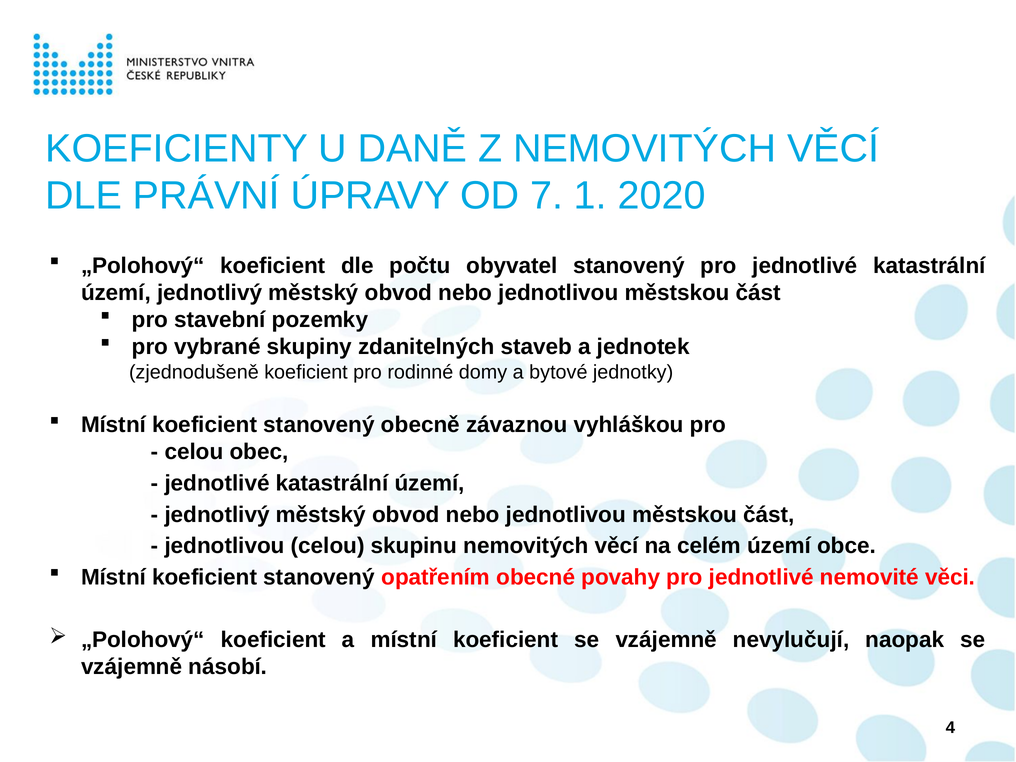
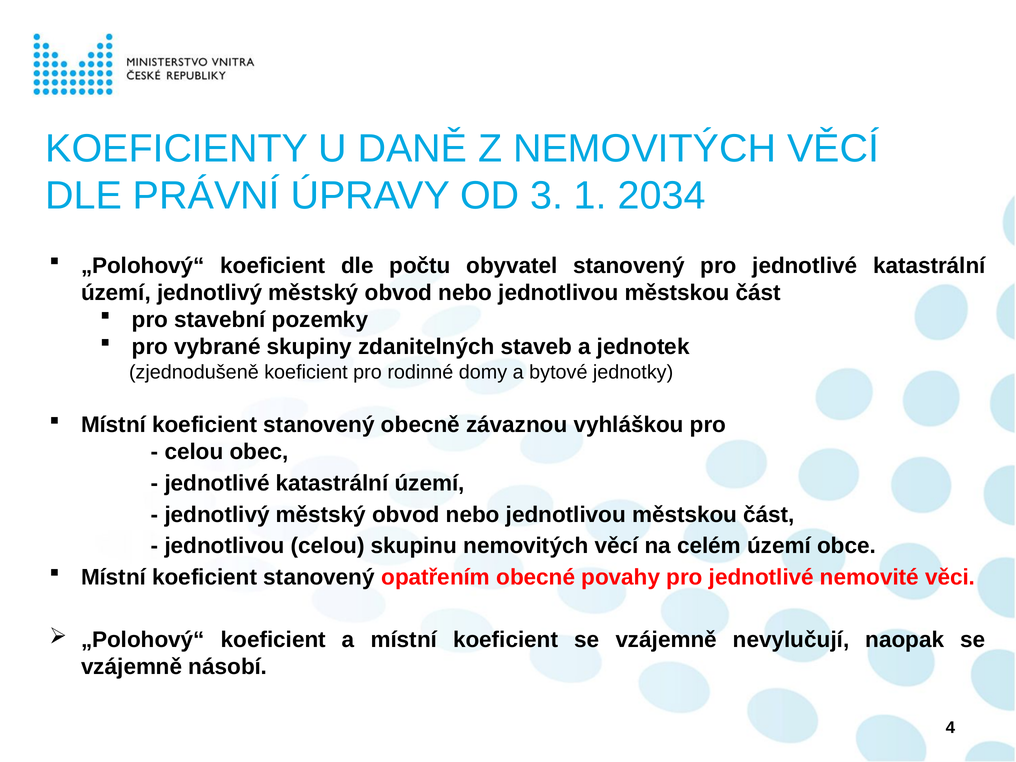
7: 7 -> 3 (547, 196)
2020: 2020 -> 2034 (662, 196)
